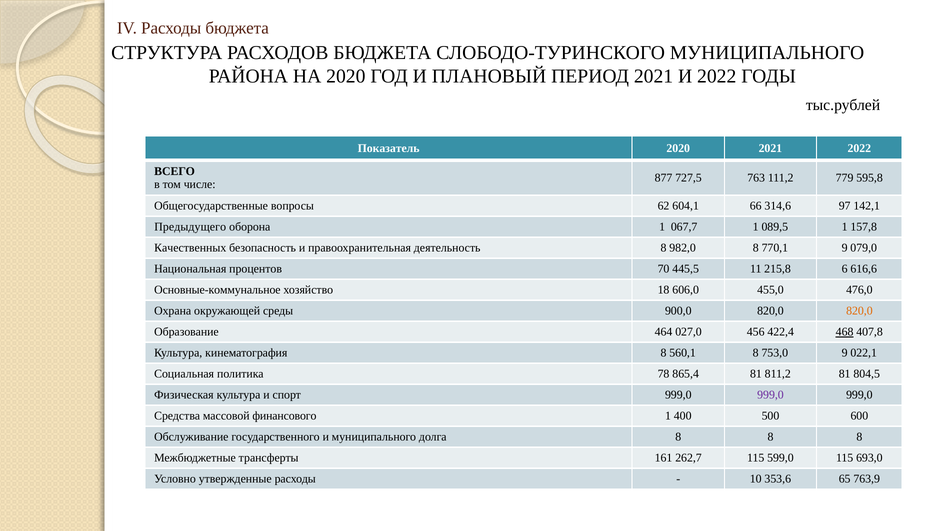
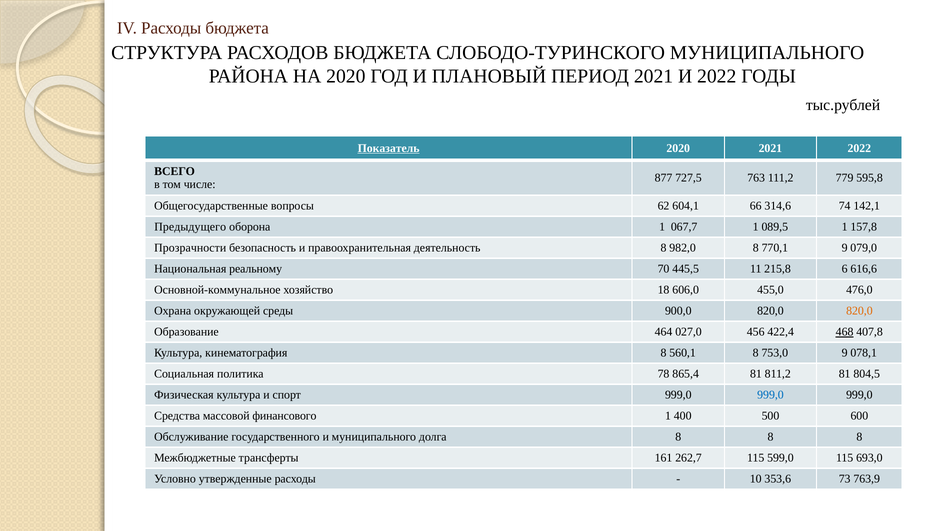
Показатель underline: none -> present (389, 148)
97: 97 -> 74 (845, 206)
Качественных: Качественных -> Прозрачности (190, 248)
процентов: процентов -> реальному (256, 269)
Основные-коммунальное: Основные-коммунальное -> Основной-коммунальное (217, 290)
022,1: 022,1 -> 078,1 (864, 352)
999,0 colour: purple -> blue (770, 394)
65: 65 -> 73 (845, 478)
